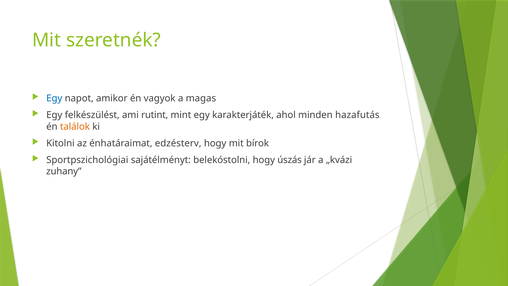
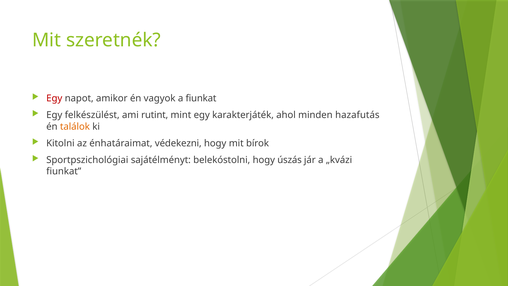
Egy colour: blue -> red (54, 98)
a magas: magas -> fiunkat (201, 98)
edzésterv: edzésterv -> védekezni (178, 143)
zuhany: zuhany -> fiunkat (64, 171)
